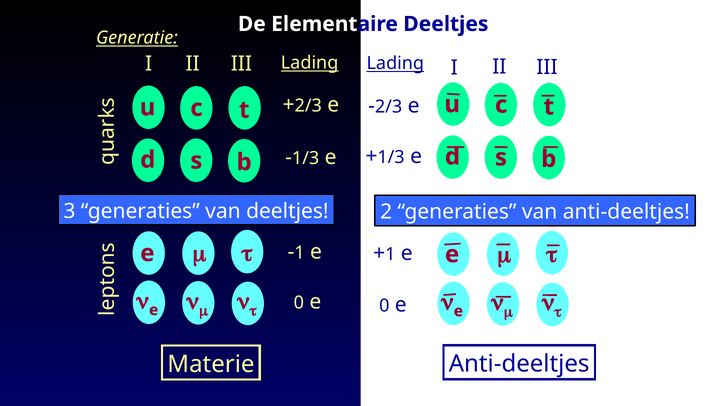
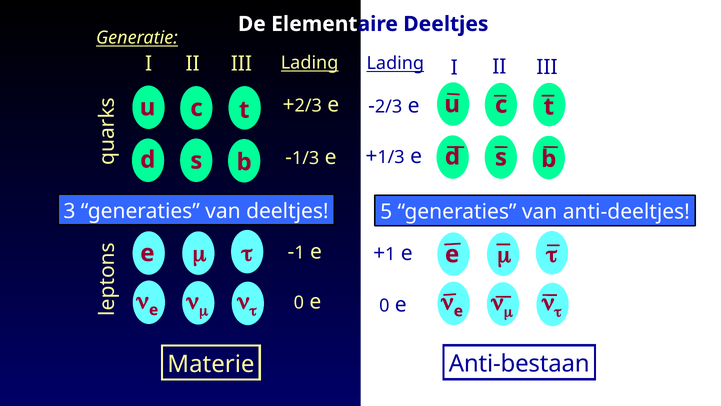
2: 2 -> 5 (386, 212)
Materie Anti-deeltjes: Anti-deeltjes -> Anti-bestaan (519, 364)
